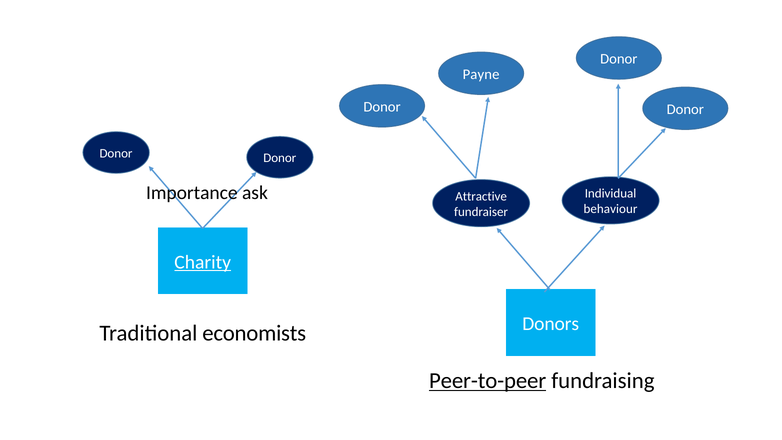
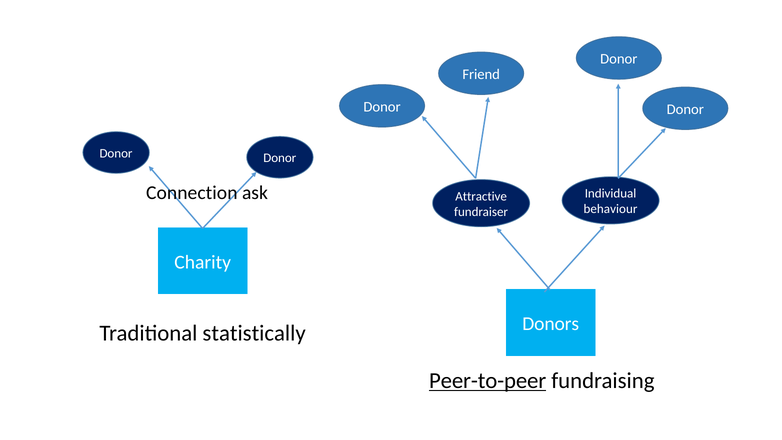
Payne: Payne -> Friend (481, 74)
Importance: Importance -> Connection (192, 193)
Charity underline: present -> none (203, 262)
economists: economists -> statistically (254, 333)
